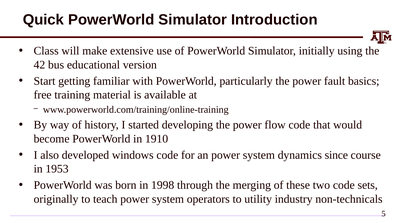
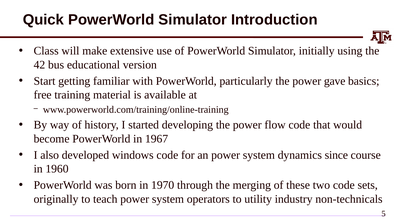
fault: fault -> gave (335, 81)
1910: 1910 -> 1967 (157, 139)
1953: 1953 -> 1960 (57, 169)
1998: 1998 -> 1970 (163, 185)
